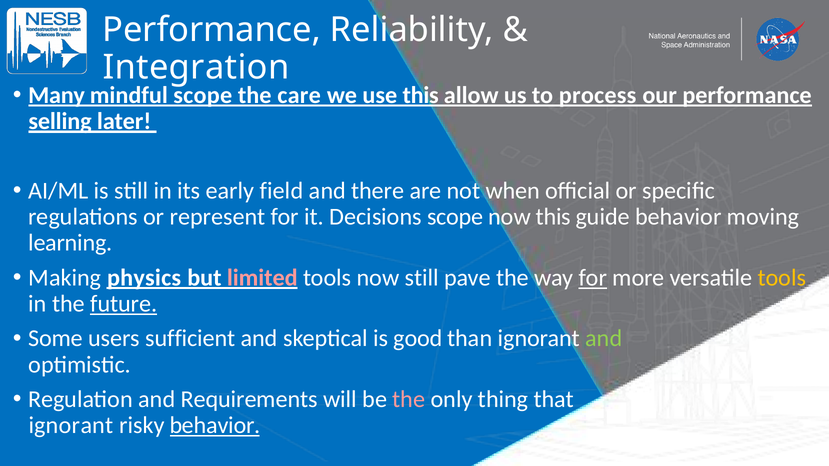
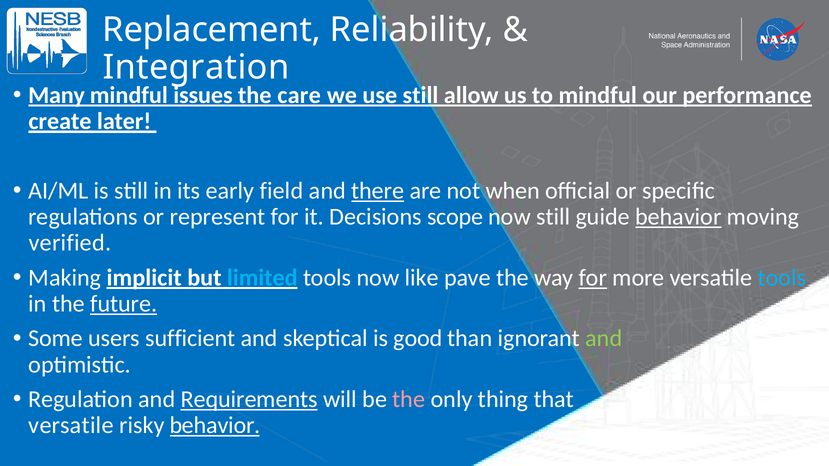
Performance: Performance -> Replacement (212, 30)
mindful scope: scope -> issues (203, 95)
use this: this -> still (420, 95)
to process: process -> mindful (598, 95)
selling: selling -> create (60, 121)
there underline: none -> present (378, 191)
now this: this -> still (553, 217)
behavior underline: none -> present (678, 217)
learning: learning -> verified (70, 243)
physics: physics -> implicit (144, 278)
limited colour: pink -> light blue (262, 278)
now still: still -> like (422, 278)
tools colour: yellow -> light blue (782, 278)
Requirements underline: none -> present (249, 400)
ignorant: ignorant -> versatile (71, 426)
